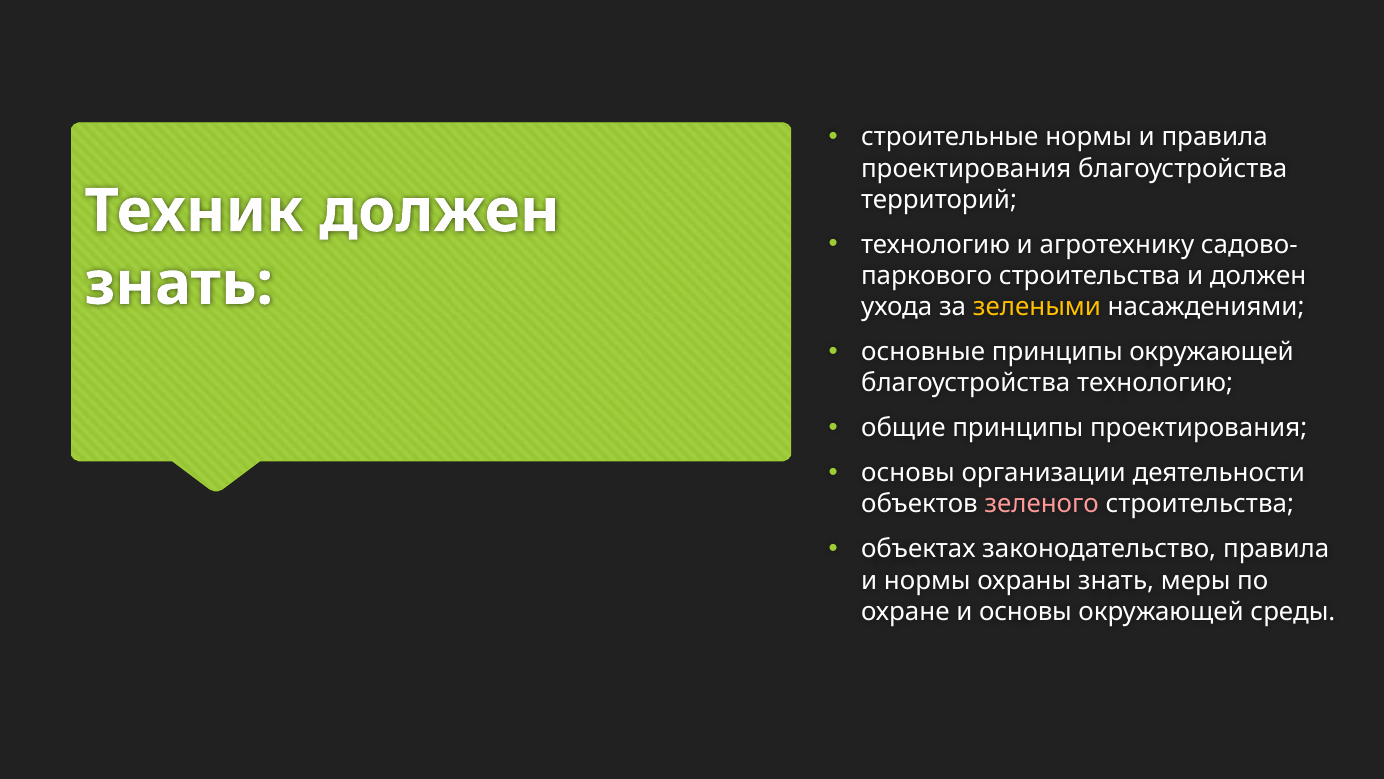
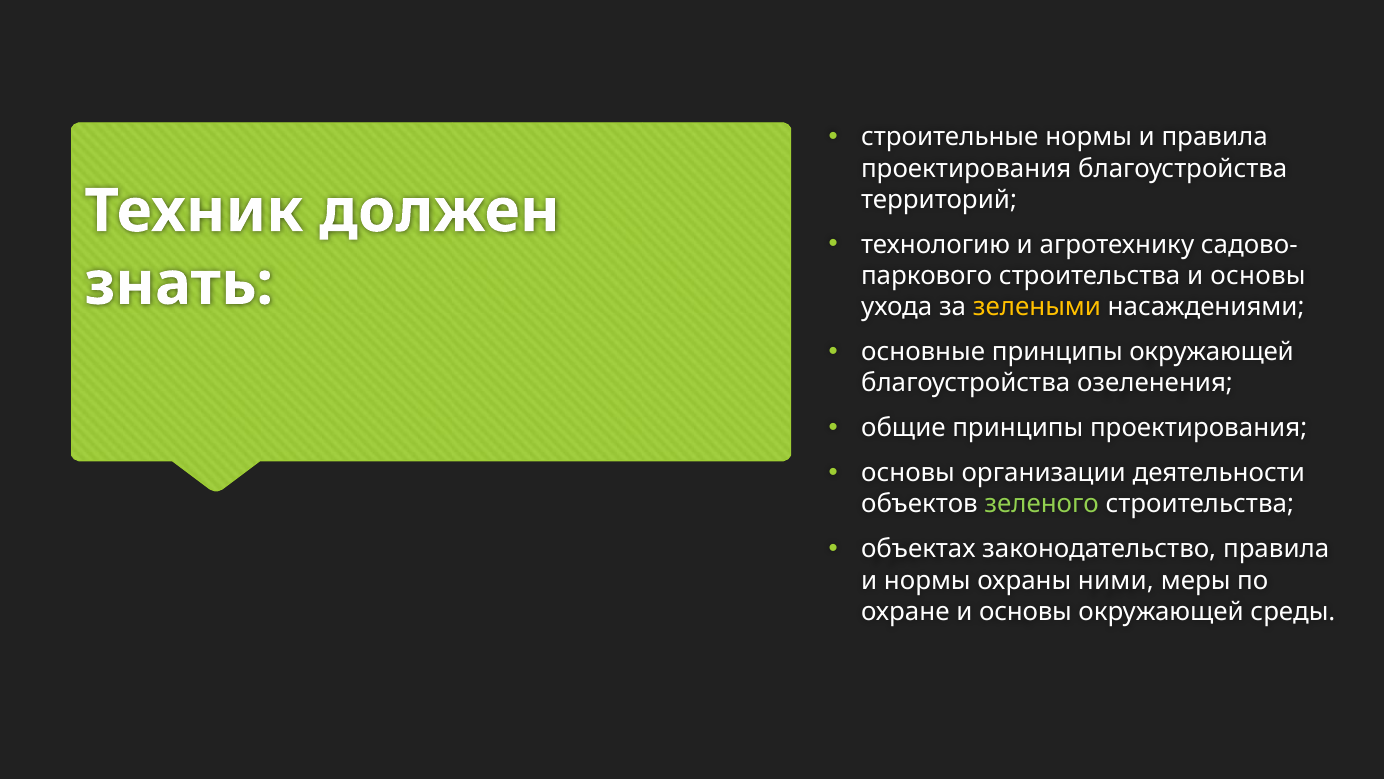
строительства и должен: должен -> основы (1258, 276)
благоустройства технологию: технологию -> озеленения (1155, 383)
зеленого colour: pink -> light green (1042, 504)
охраны знать: знать -> ними (1116, 580)
